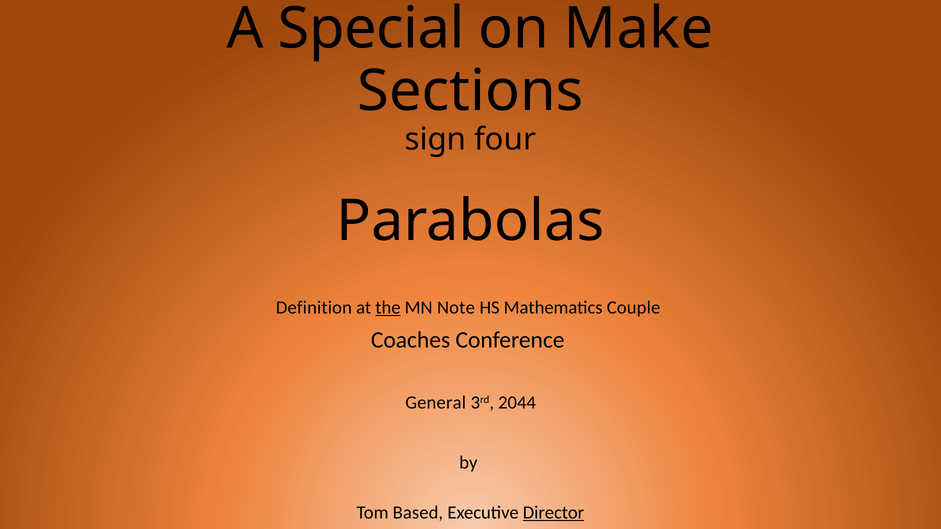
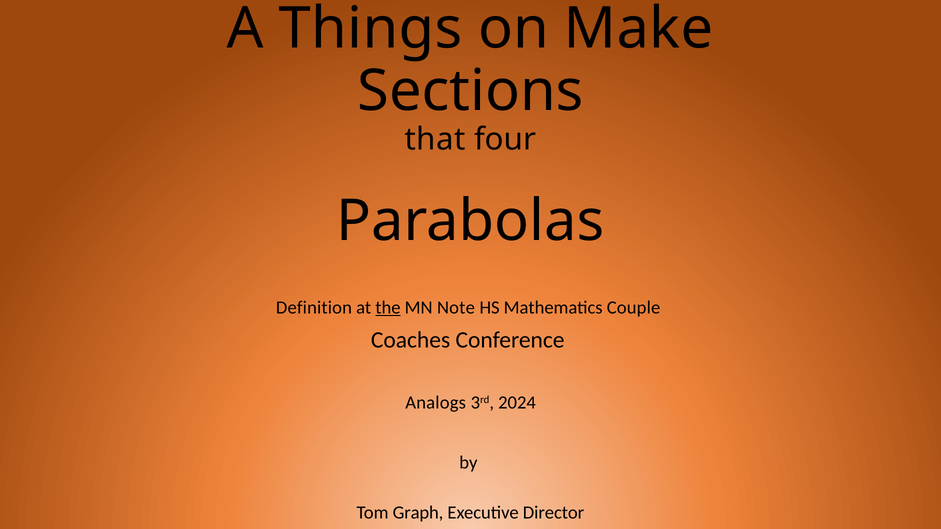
Special: Special -> Things (371, 29)
sign: sign -> that (435, 140)
General: General -> Analogs (436, 403)
2044: 2044 -> 2024 (517, 403)
Based: Based -> Graph (418, 513)
Director underline: present -> none (554, 513)
